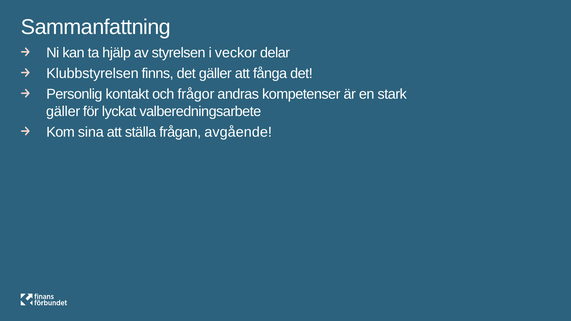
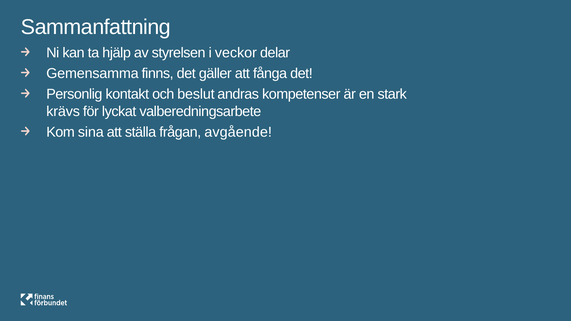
Klubbstyrelsen: Klubbstyrelsen -> Gemensamma (92, 74)
frågor: frågor -> beslut (196, 94)
gäller: gäller -> krävs (63, 111)
